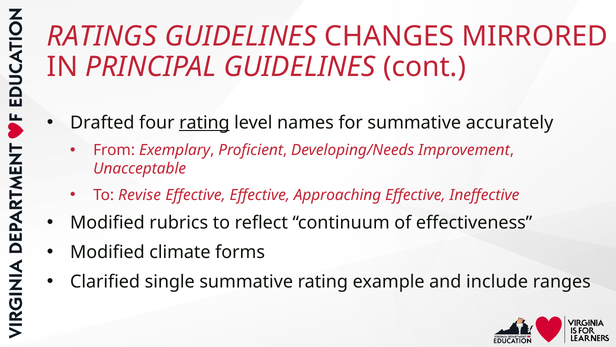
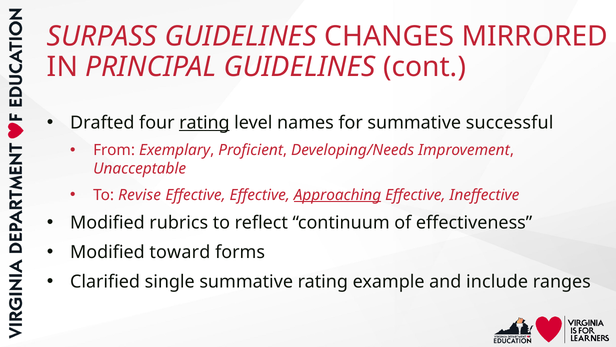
RATINGS: RATINGS -> SURPASS (102, 36)
accurately: accurately -> successful (510, 123)
Approaching underline: none -> present (338, 195)
climate: climate -> toward (180, 252)
